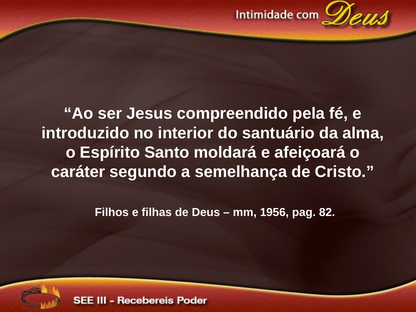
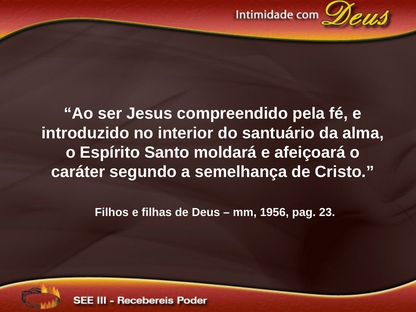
82: 82 -> 23 (327, 212)
